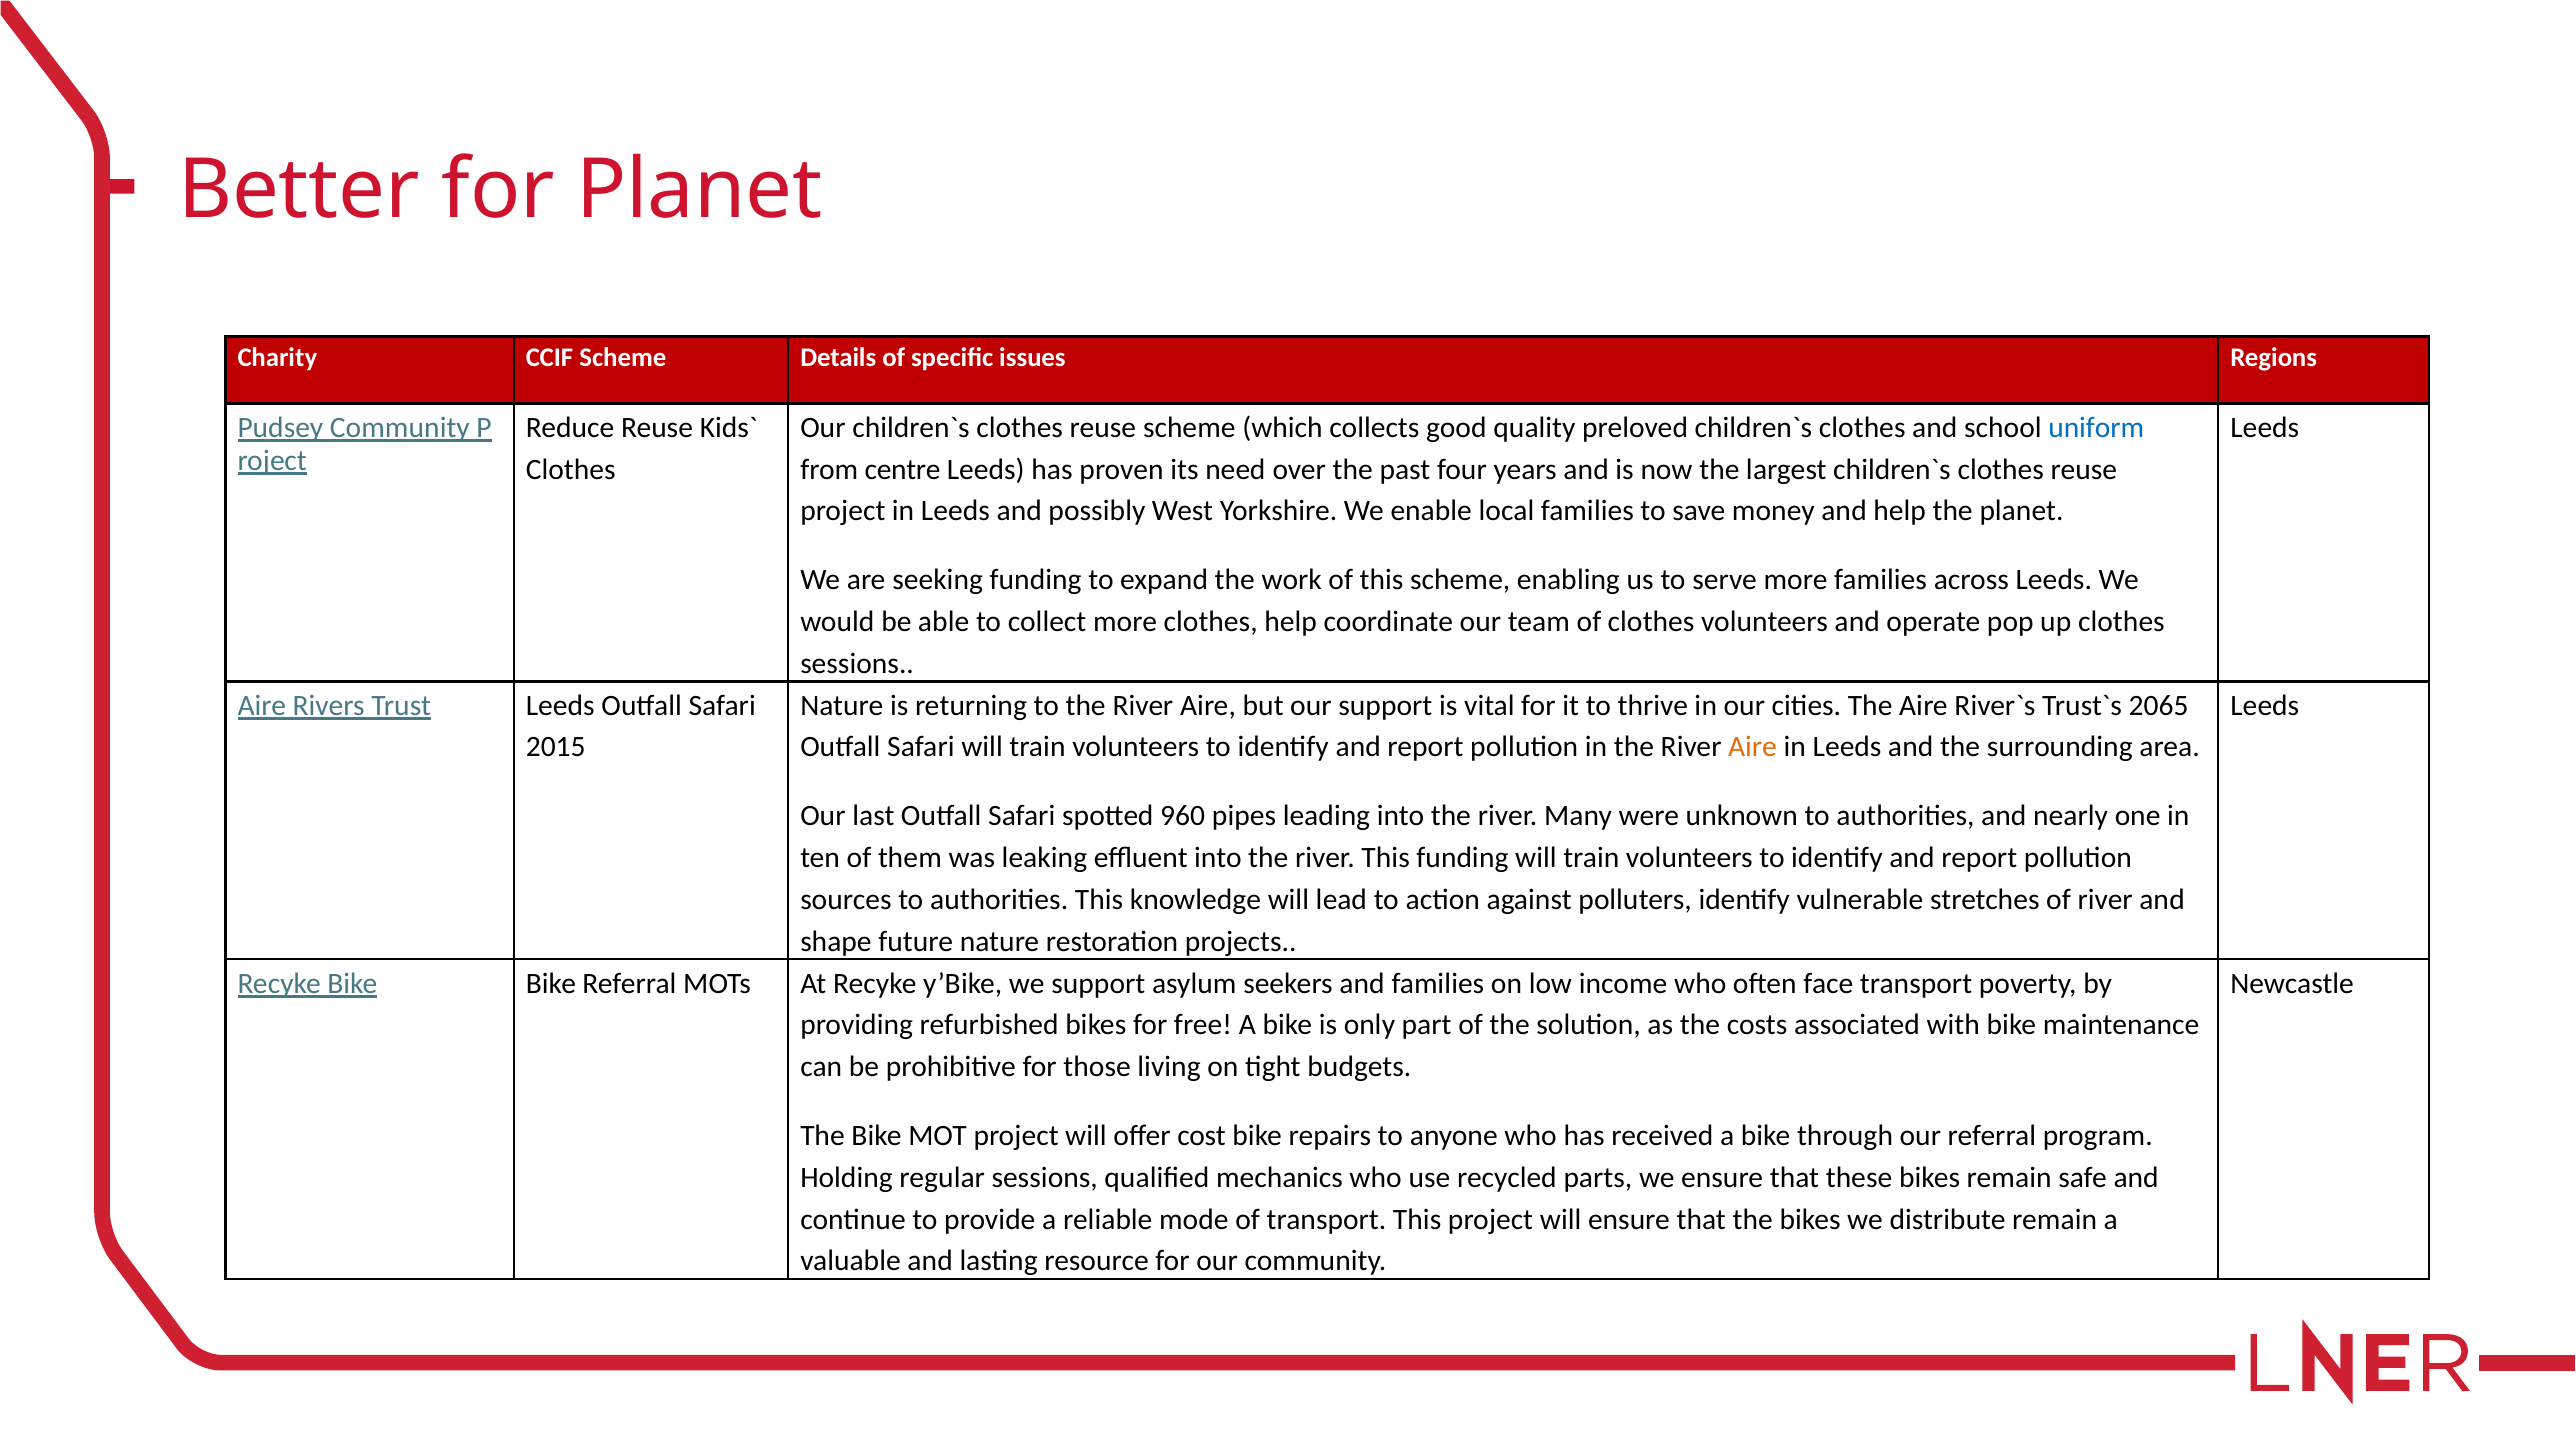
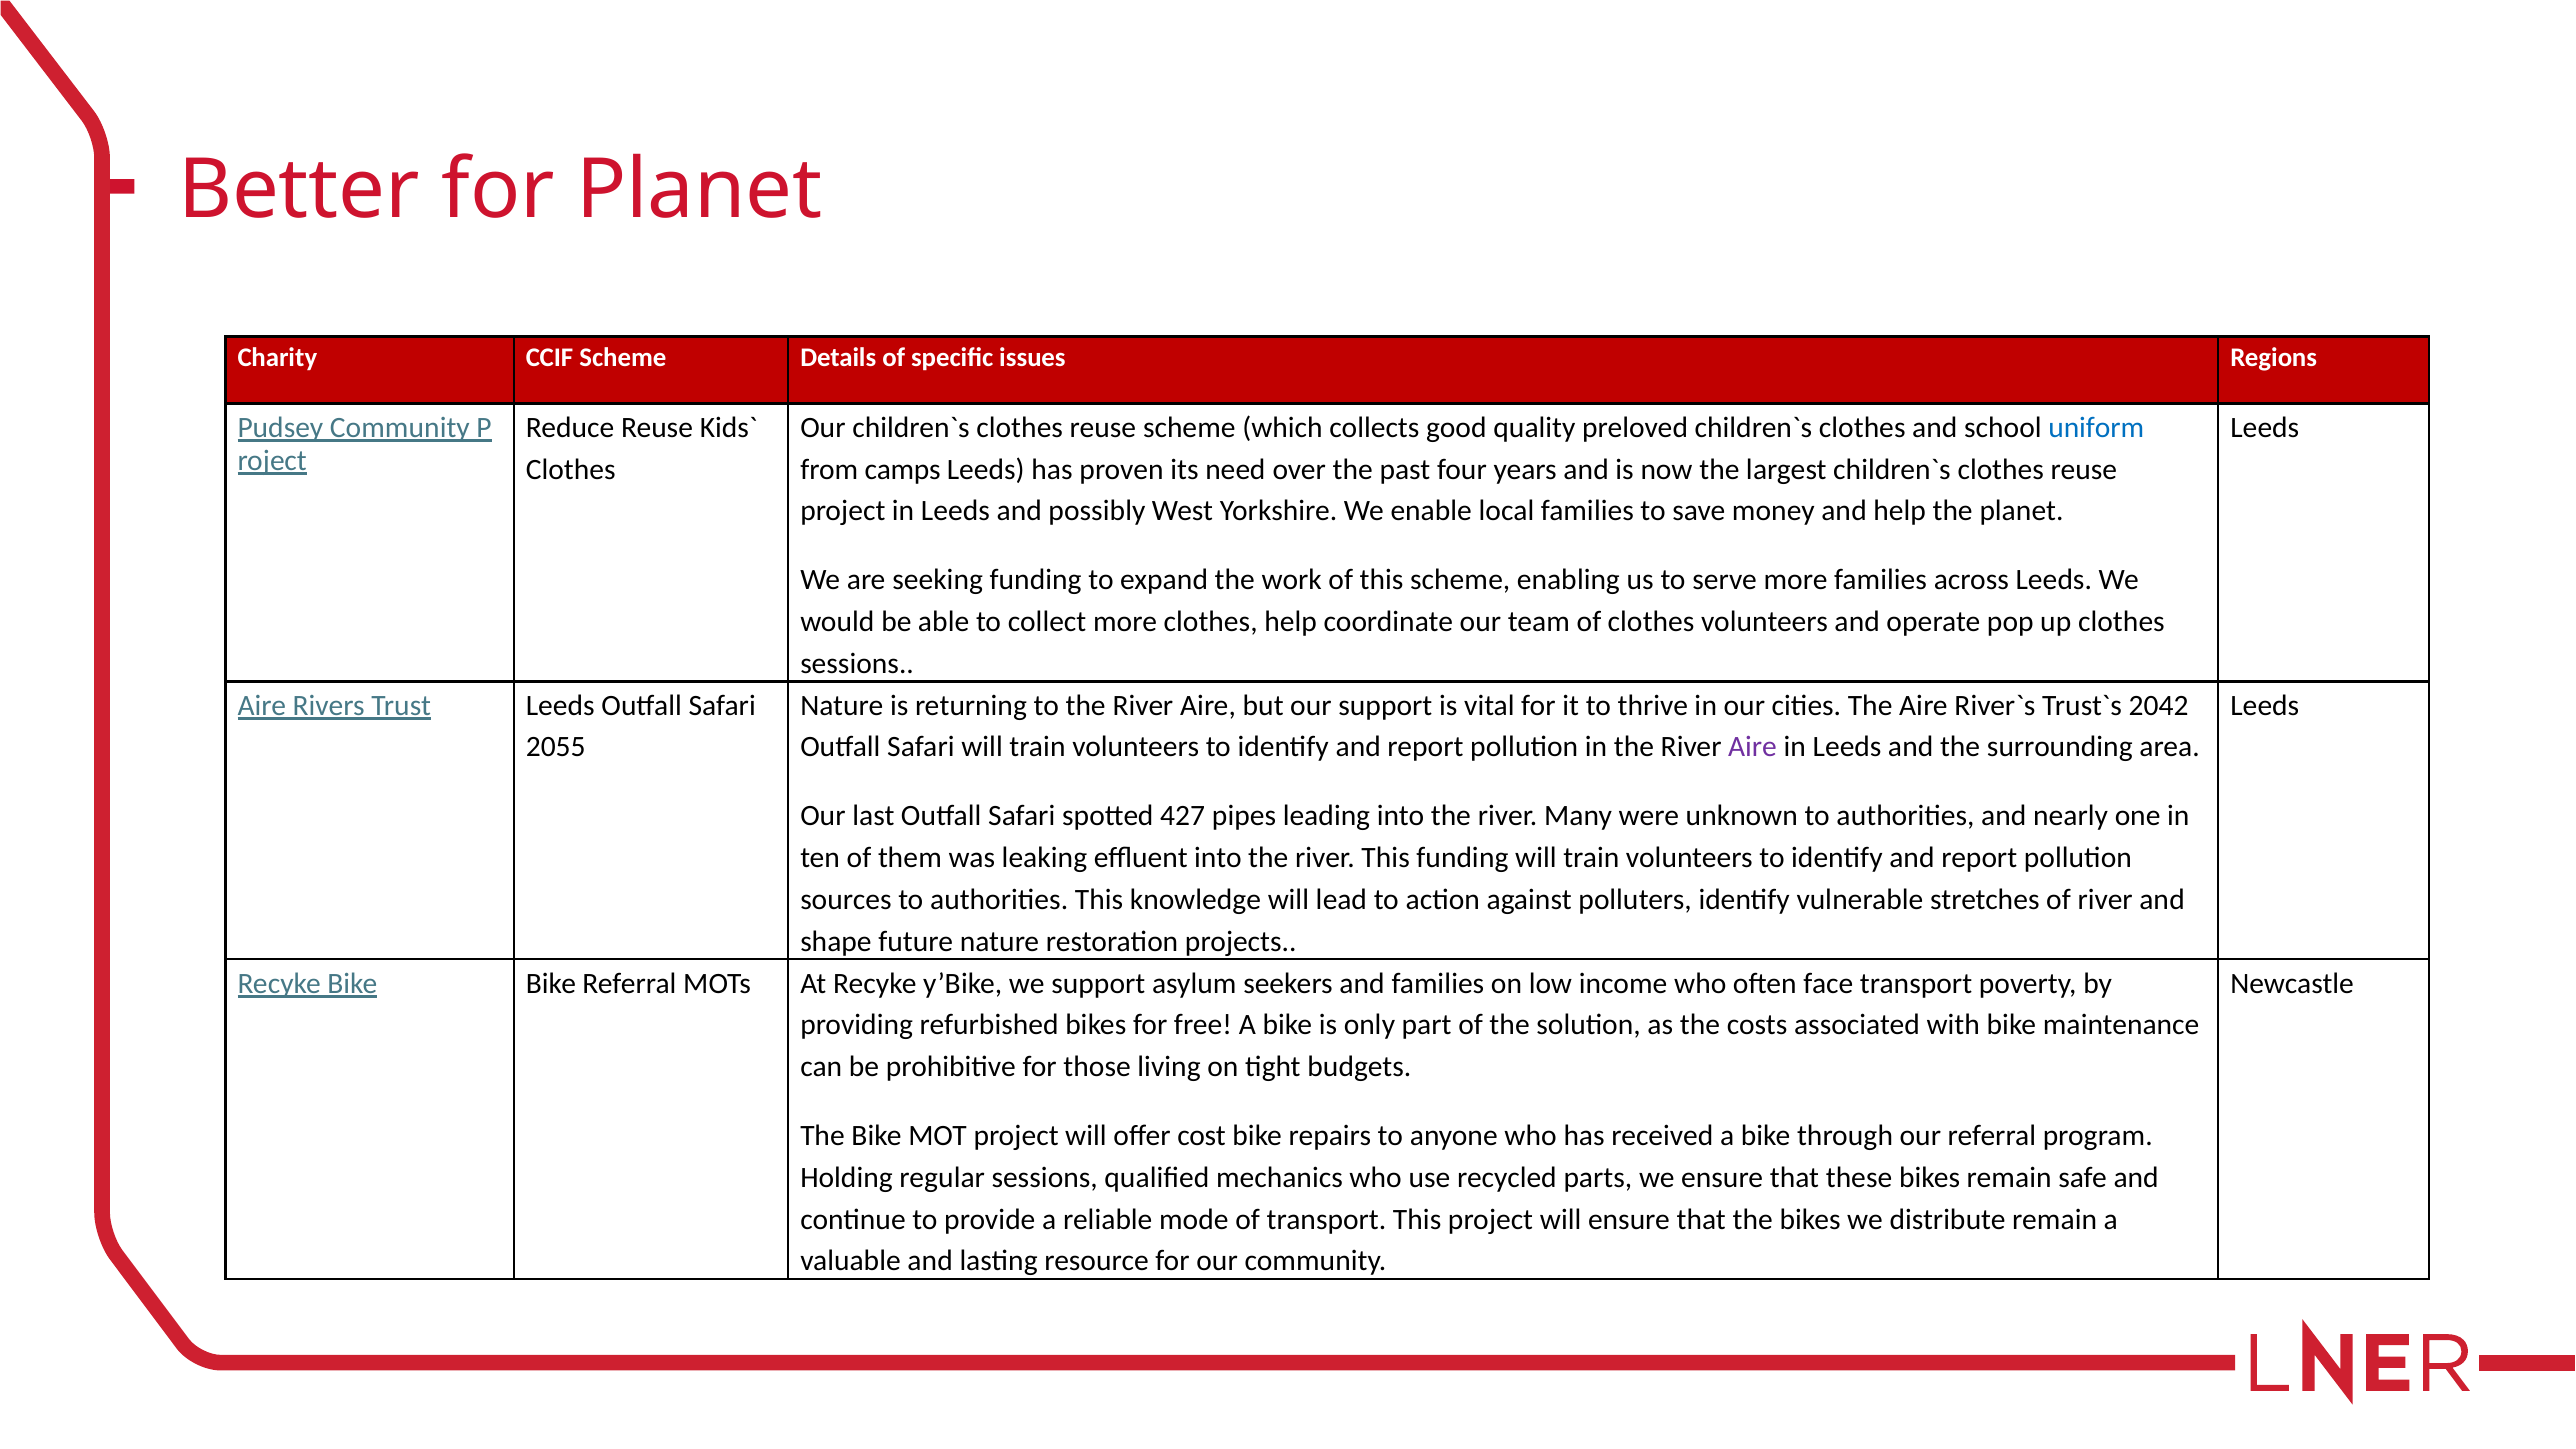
centre: centre -> camps (903, 469)
2065: 2065 -> 2042 (2159, 705)
2015: 2015 -> 2055 (556, 747)
Aire colour: orange -> purple (1753, 747)
960: 960 -> 427 (1183, 816)
